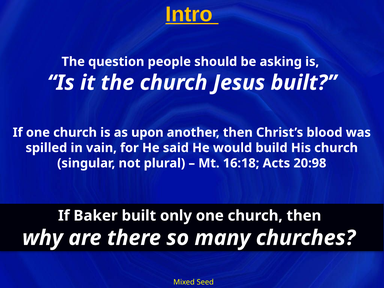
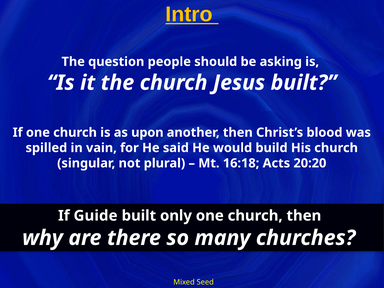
20:98: 20:98 -> 20:20 (310, 163)
Baker: Baker -> Guide (96, 216)
